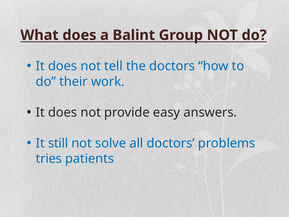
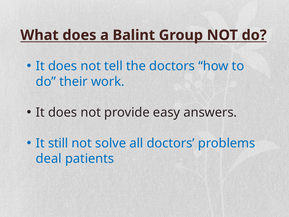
tries: tries -> deal (49, 159)
